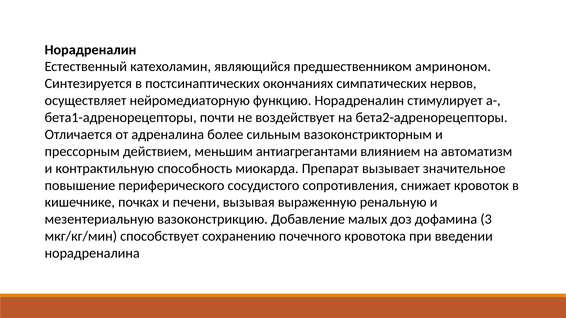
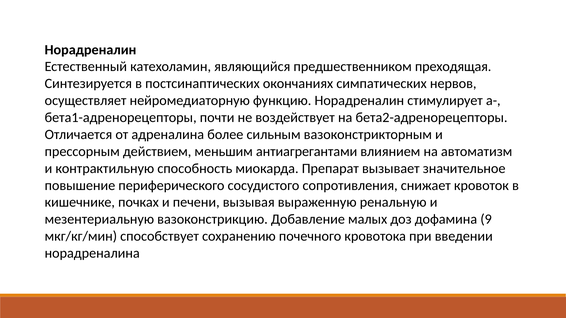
амриноном: амриноном -> преходящая (453, 67)
3: 3 -> 9 (486, 220)
